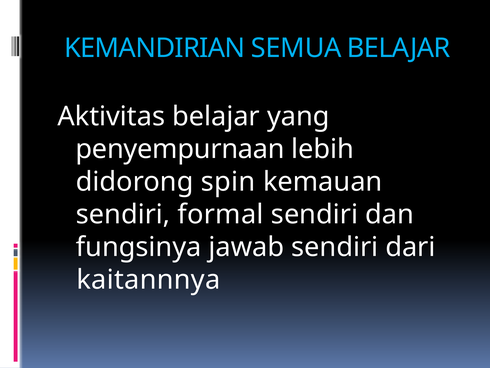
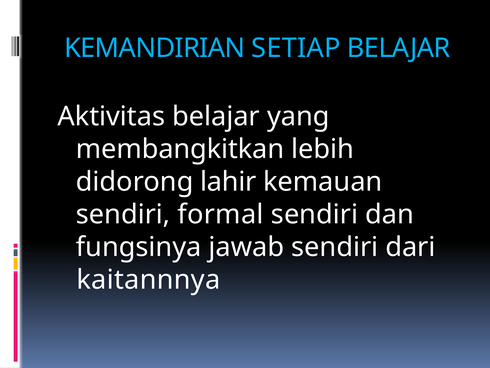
SEMUA: SEMUA -> SETIAP (296, 48)
penyempurnaan: penyempurnaan -> membangkitkan (180, 149)
spin: spin -> lahir (228, 181)
